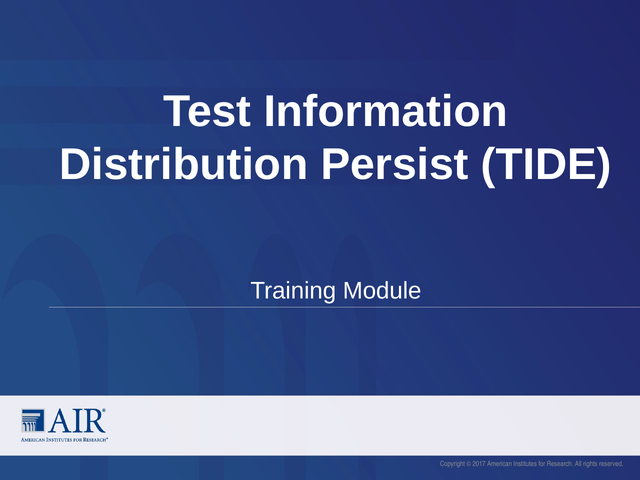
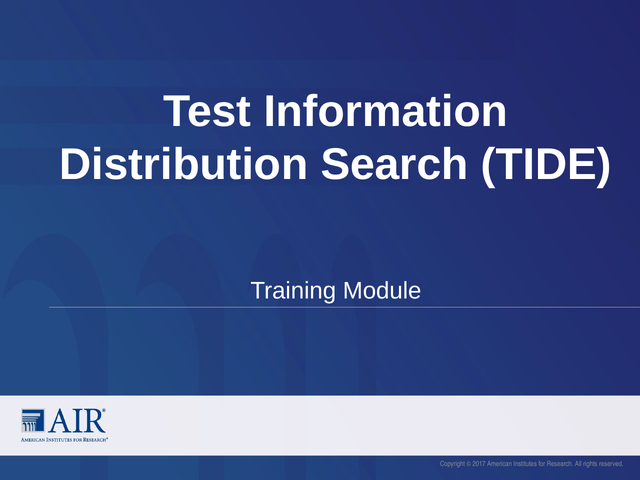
Persist: Persist -> Search (395, 165)
